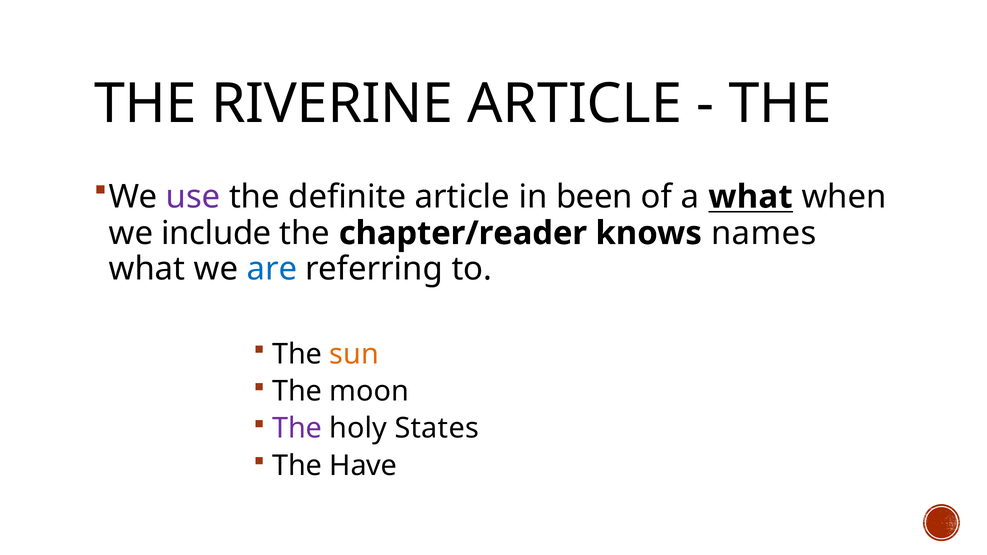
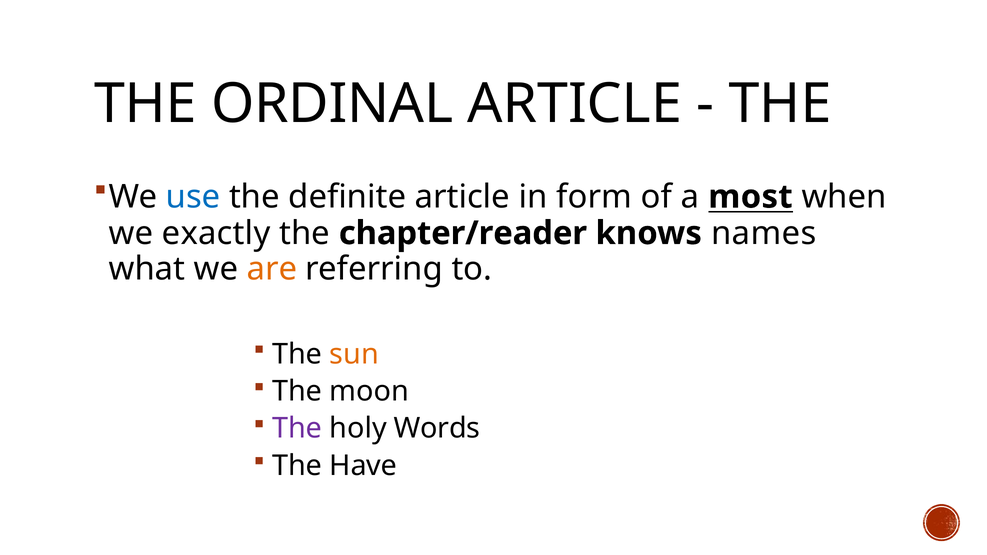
RIVERINE: RIVERINE -> ORDINAL (332, 104)
use colour: purple -> blue (193, 197)
been: been -> form (594, 197)
a what: what -> most (750, 197)
include: include -> exactly (216, 233)
are colour: blue -> orange (272, 269)
States: States -> Words (437, 429)
